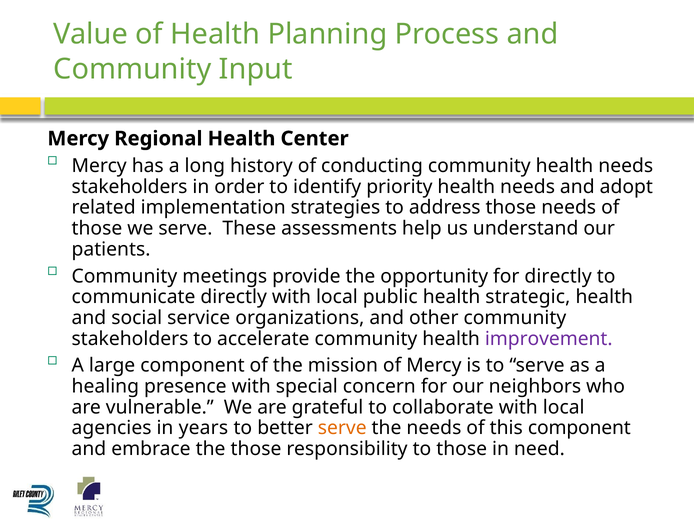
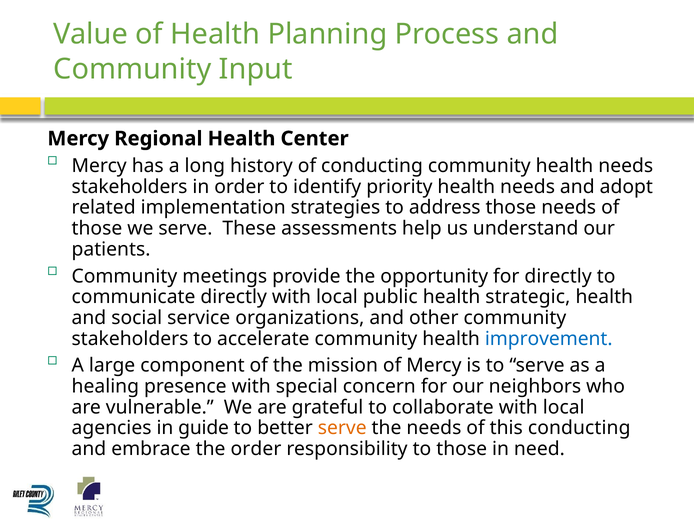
improvement colour: purple -> blue (549, 338)
years: years -> guide (204, 428)
this component: component -> conducting (579, 428)
the those: those -> order (256, 449)
